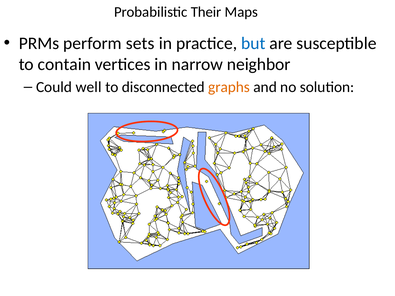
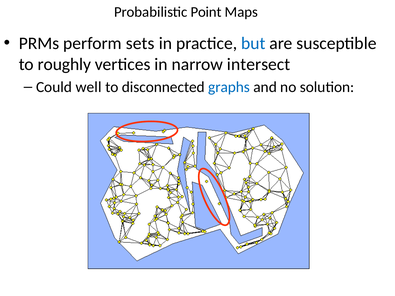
Their: Their -> Point (206, 12)
contain: contain -> roughly (64, 64)
neighbor: neighbor -> intersect (259, 64)
graphs colour: orange -> blue (229, 87)
